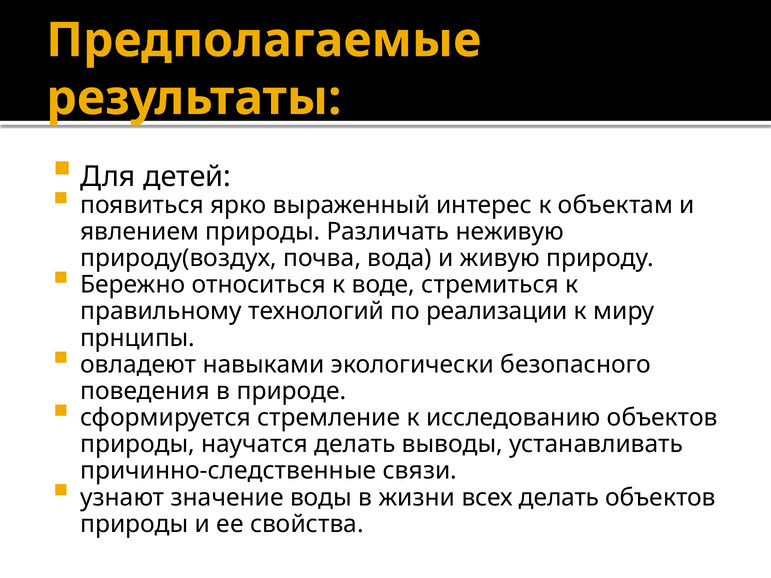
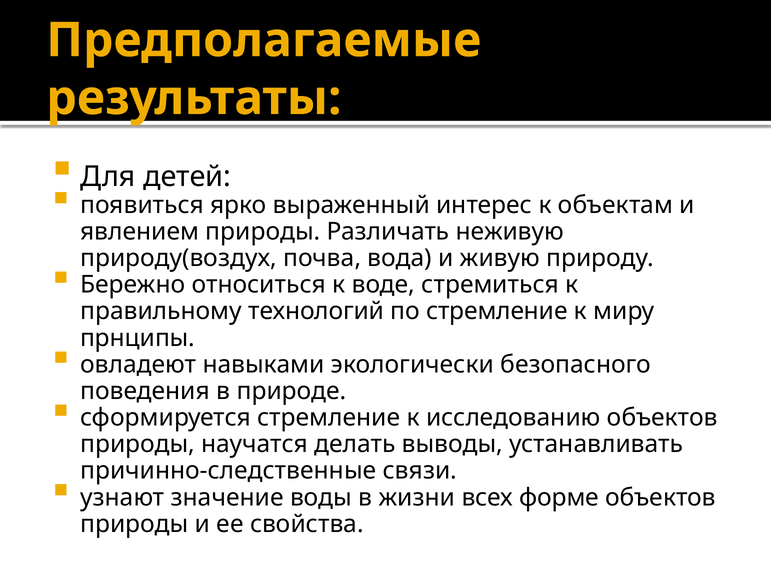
по реализации: реализации -> стремление (497, 312)
всех делать: делать -> форме (559, 498)
